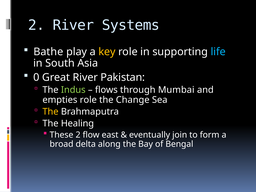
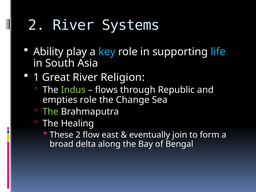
Bathe: Bathe -> Ability (48, 52)
key colour: yellow -> light blue (107, 52)
0: 0 -> 1 (36, 77)
Pakistan: Pakistan -> Religion (123, 77)
Mumbai: Mumbai -> Republic (176, 90)
The colour: yellow -> light green (50, 112)
